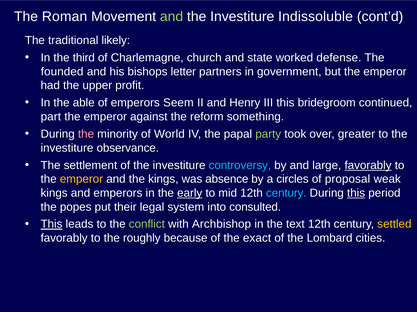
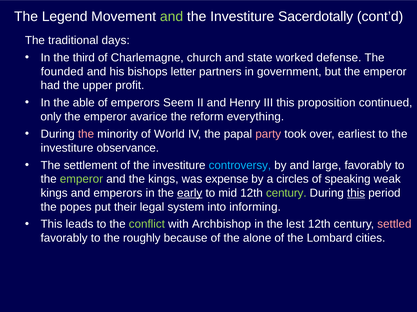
Roman: Roman -> Legend (65, 17)
Indissoluble: Indissoluble -> Sacerdotally (316, 17)
likely: likely -> days (116, 41)
bridegroom: bridegroom -> proposition (327, 103)
part: part -> only (51, 117)
against: against -> avarice (149, 117)
something: something -> everything (255, 117)
party colour: light green -> pink (268, 134)
greater: greater -> earliest (357, 134)
favorably underline: present -> none (368, 166)
emperor colour: yellow -> light green (81, 180)
absence: absence -> expense (227, 180)
proposal: proposal -> speaking (348, 180)
century colour: light blue -> light green (286, 193)
consulted: consulted -> informing (255, 207)
This underline: present -> none (52, 225)
text: text -> lest (295, 225)
settled colour: yellow -> pink (394, 225)
exact: exact -> alone (257, 239)
